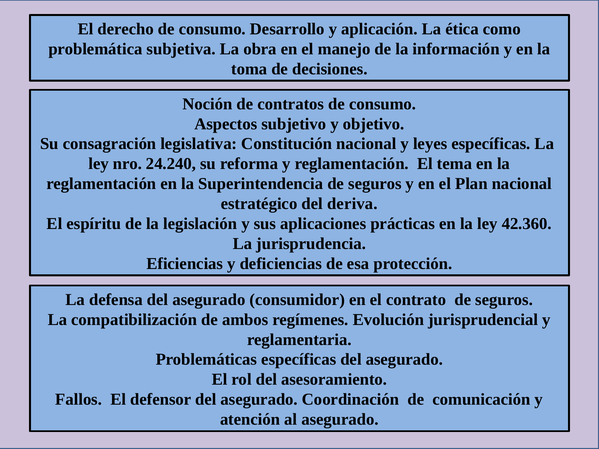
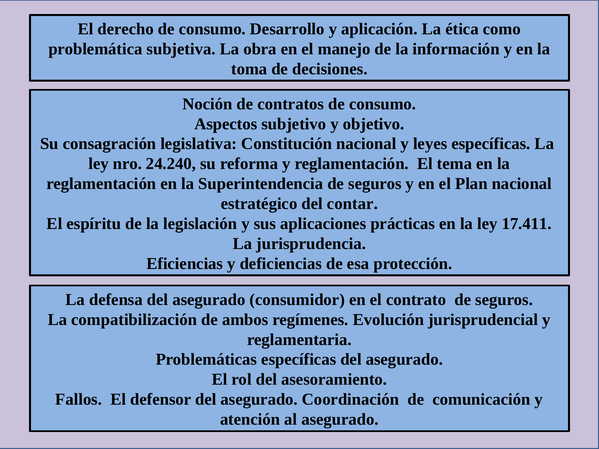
deriva: deriva -> contar (352, 204)
42.360: 42.360 -> 17.411 (527, 224)
